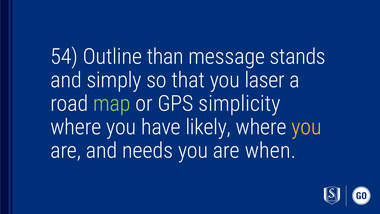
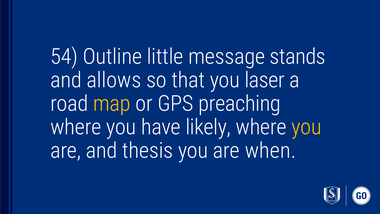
than: than -> little (165, 57)
simply: simply -> allows (114, 80)
map colour: light green -> yellow (112, 104)
simplicity: simplicity -> preaching (240, 104)
needs: needs -> thesis (148, 151)
